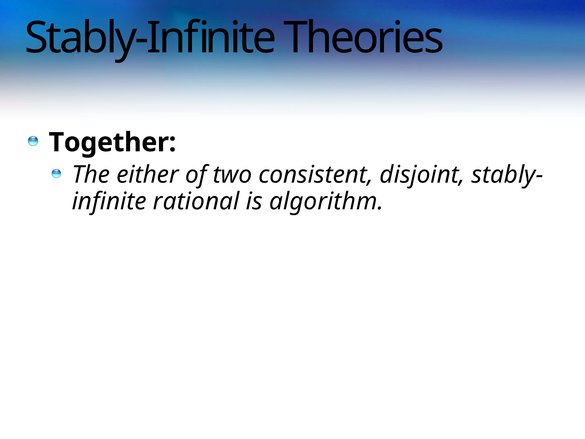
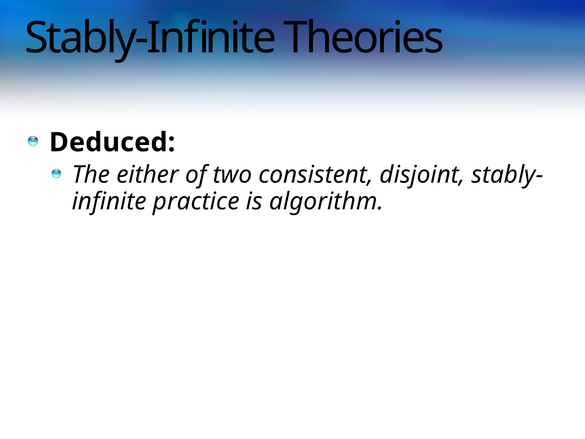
Together: Together -> Deduced (112, 142)
rational: rational -> practice (196, 201)
